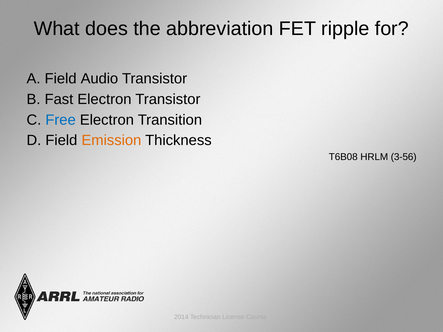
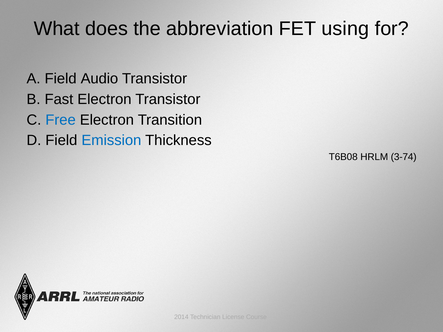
ripple: ripple -> using (345, 29)
Emission colour: orange -> blue (111, 141)
3-56: 3-56 -> 3-74 (404, 157)
